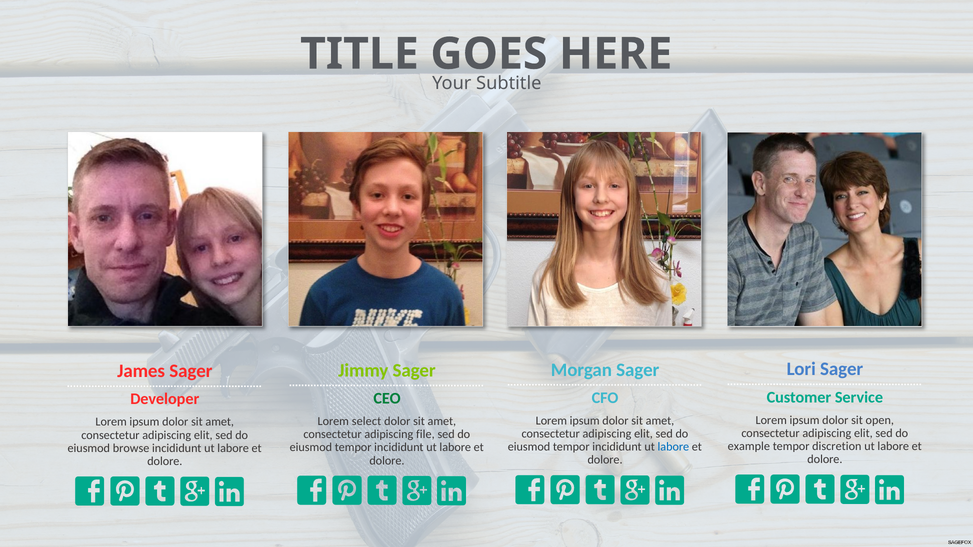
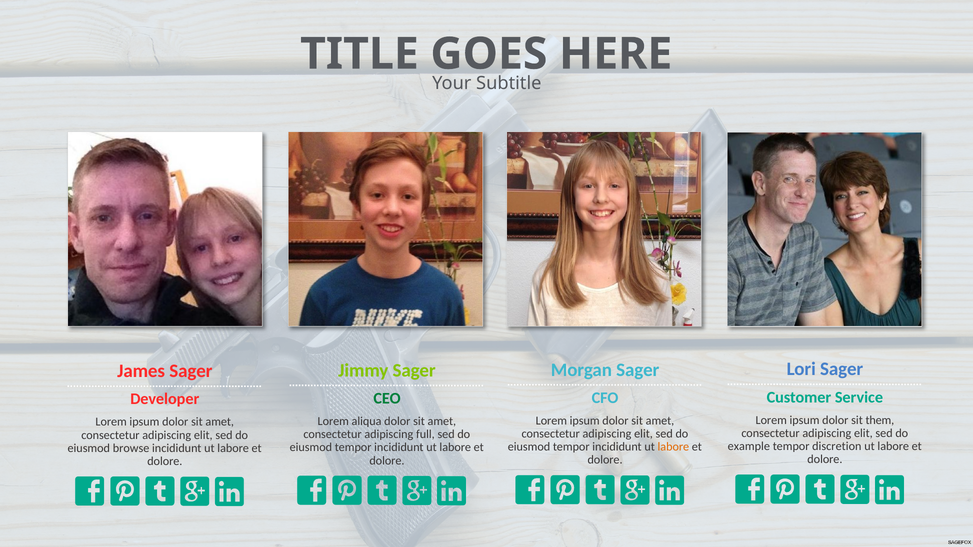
open: open -> them (880, 420)
select: select -> aliqua (367, 421)
file: file -> full (425, 435)
labore colour: blue -> orange (673, 447)
